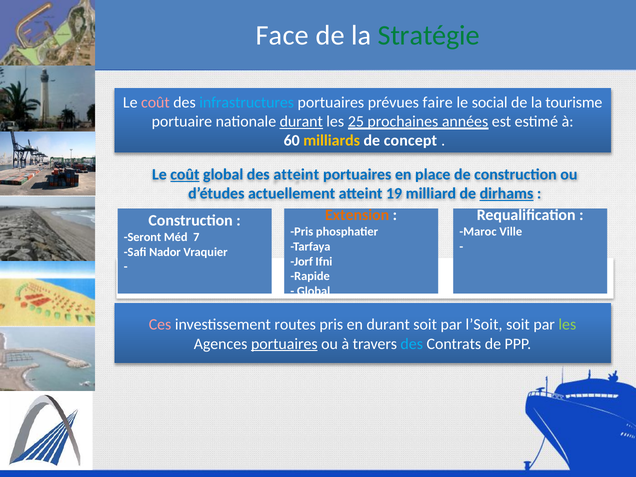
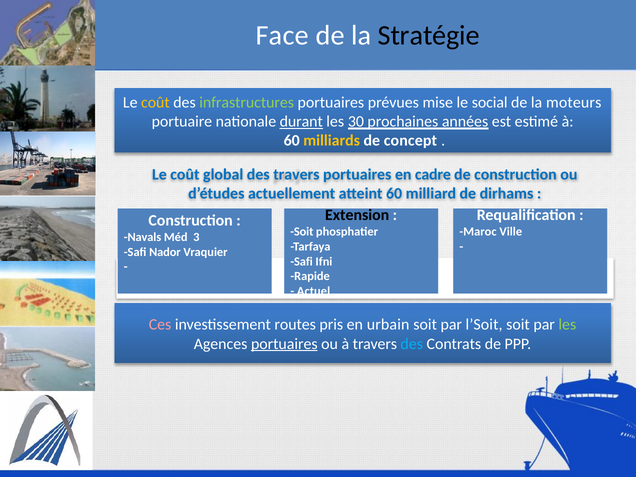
Stratégie colour: green -> black (429, 35)
coût colour: pink -> yellow (155, 102)
infrastructures colour: light blue -> light green (247, 102)
faire: faire -> mise (438, 102)
tourisme: tourisme -> moteurs (574, 102)
25: 25 -> 30 (356, 122)
coût underline: present -> none (185, 174)
des atteint: atteint -> travers (296, 174)
place: place -> cadre (433, 174)
atteint 19: 19 -> 60 (394, 194)
dirhams underline: present -> none (507, 194)
Extension colour: orange -> black (357, 215)
Pris: Pris -> Soit (302, 232)
Seront: Seront -> Navals (143, 237)
7: 7 -> 3 (196, 237)
Jorf: Jorf -> Safi (302, 261)
Global: Global -> Actuel (314, 291)
en durant: durant -> urbain (388, 325)
